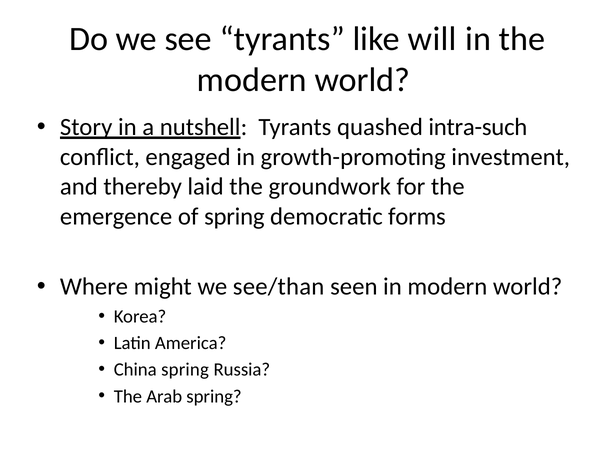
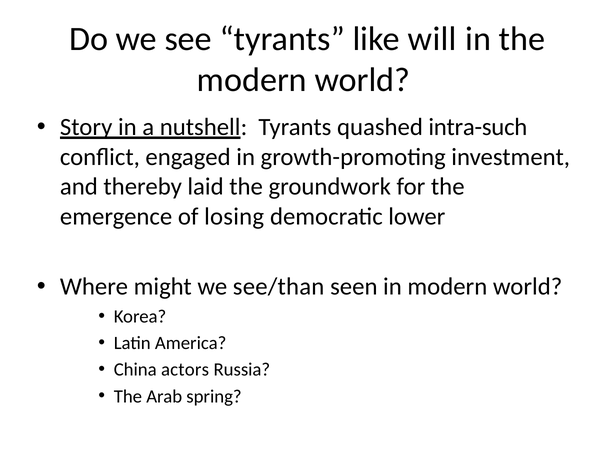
of spring: spring -> losing (234, 216)
forms: forms -> lower (417, 216)
China spring: spring -> actors (185, 370)
